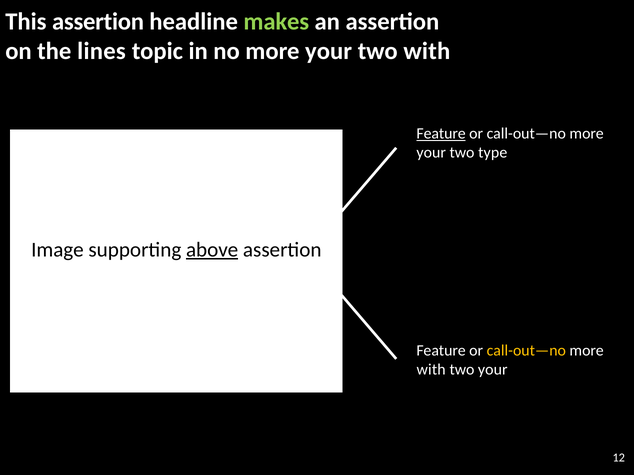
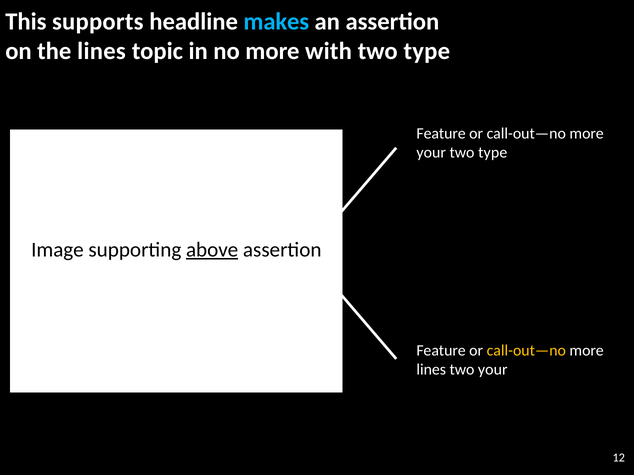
This assertion: assertion -> supports (98, 22)
makes colour: light green -> light blue (276, 22)
no more your: your -> with (328, 51)
with: with -> type (427, 51)
Feature underline: present -> none (441, 134)
with: with -> lines (431, 370)
